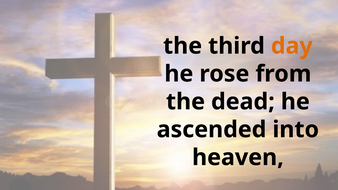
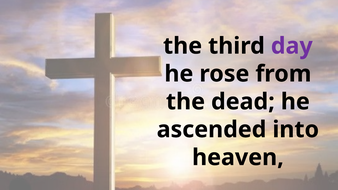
day colour: orange -> purple (292, 46)
